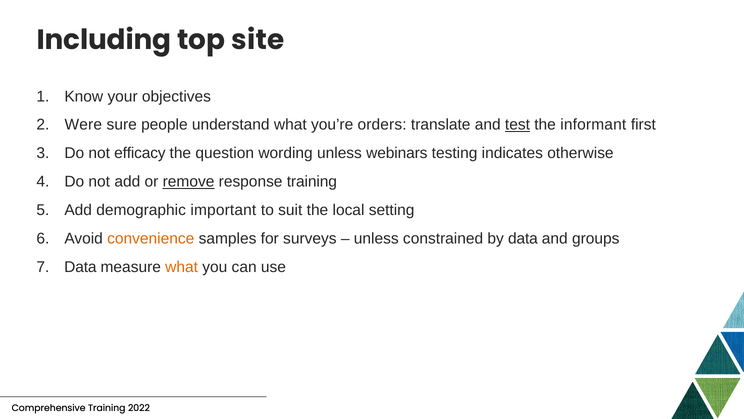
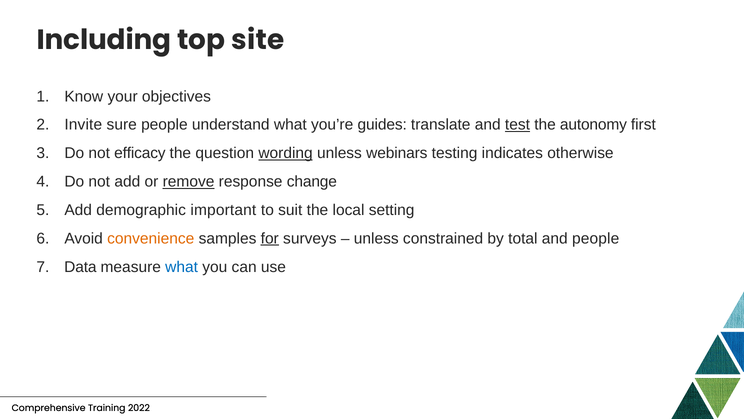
Were: Were -> Invite (83, 125)
orders: orders -> guides (382, 125)
informant: informant -> autonomy (593, 125)
wording underline: none -> present (286, 153)
response training: training -> change (312, 181)
for underline: none -> present (270, 238)
by data: data -> total (523, 238)
and groups: groups -> people (596, 238)
what colour: orange -> blue (182, 267)
